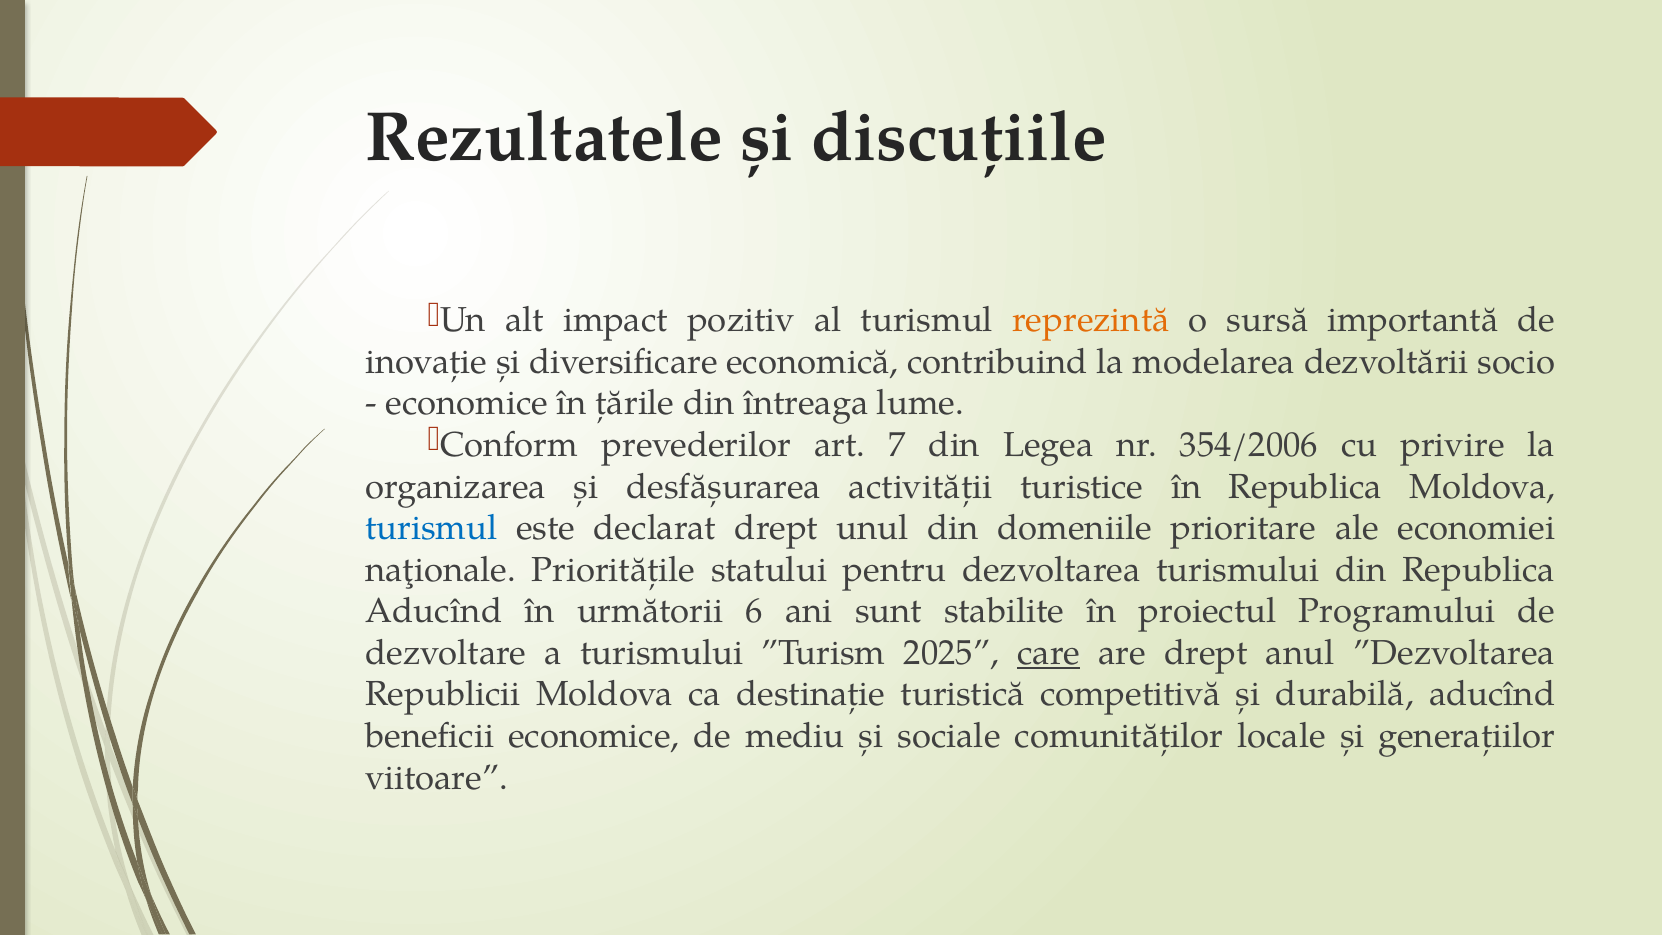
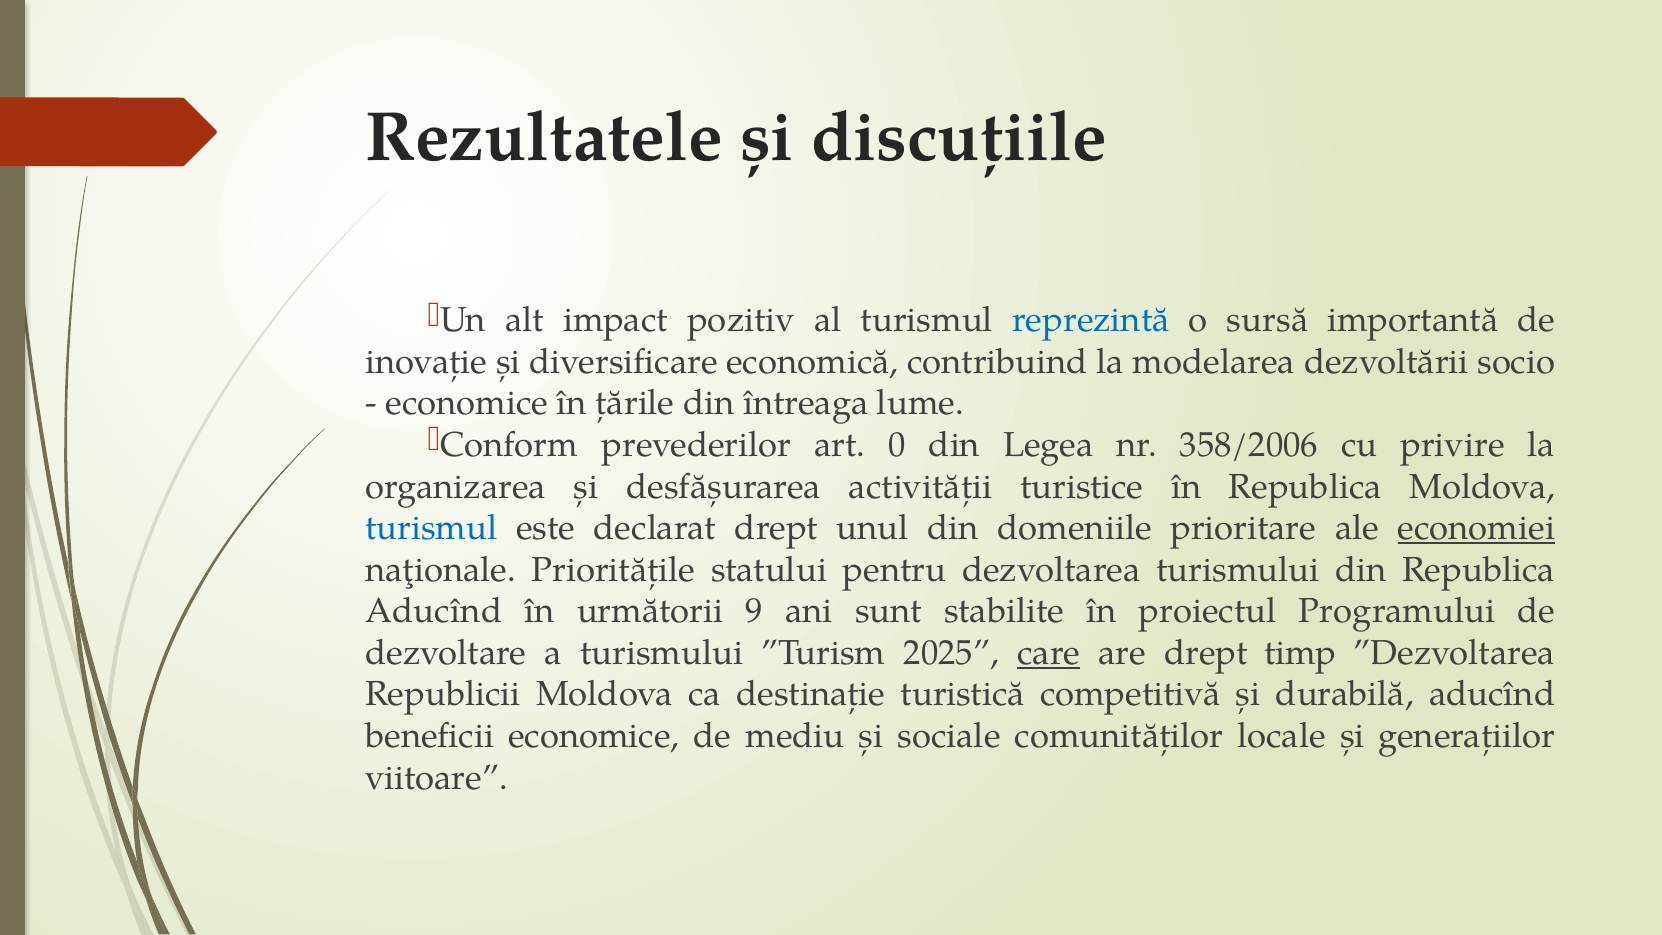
reprezintă colour: orange -> blue (1091, 320)
7: 7 -> 0 (897, 445)
354/2006: 354/2006 -> 358/2006 (1249, 445)
economiei underline: none -> present (1476, 528)
6: 6 -> 9 (754, 611)
anul: anul -> timp (1301, 653)
